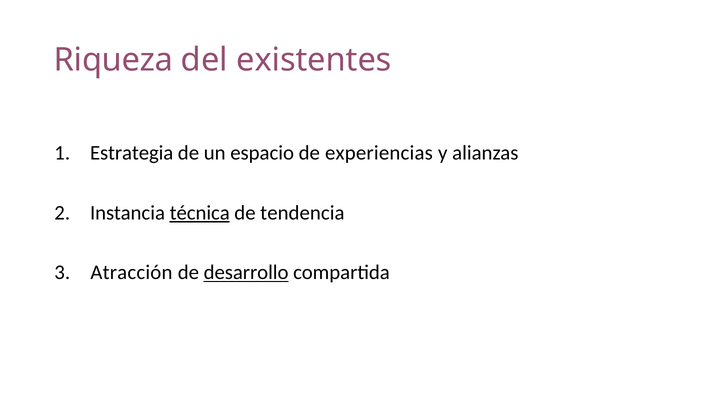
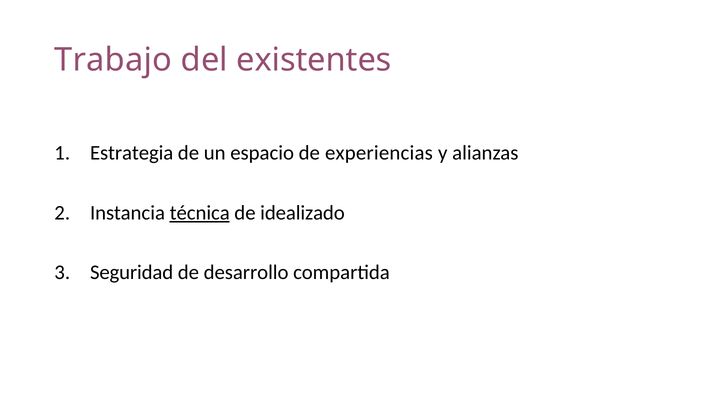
Riqueza: Riqueza -> Trabajo (113, 60)
tendencia: tendencia -> idealizado (303, 213)
Atracción: Atracción -> Seguridad (132, 273)
desarrollo underline: present -> none (246, 273)
